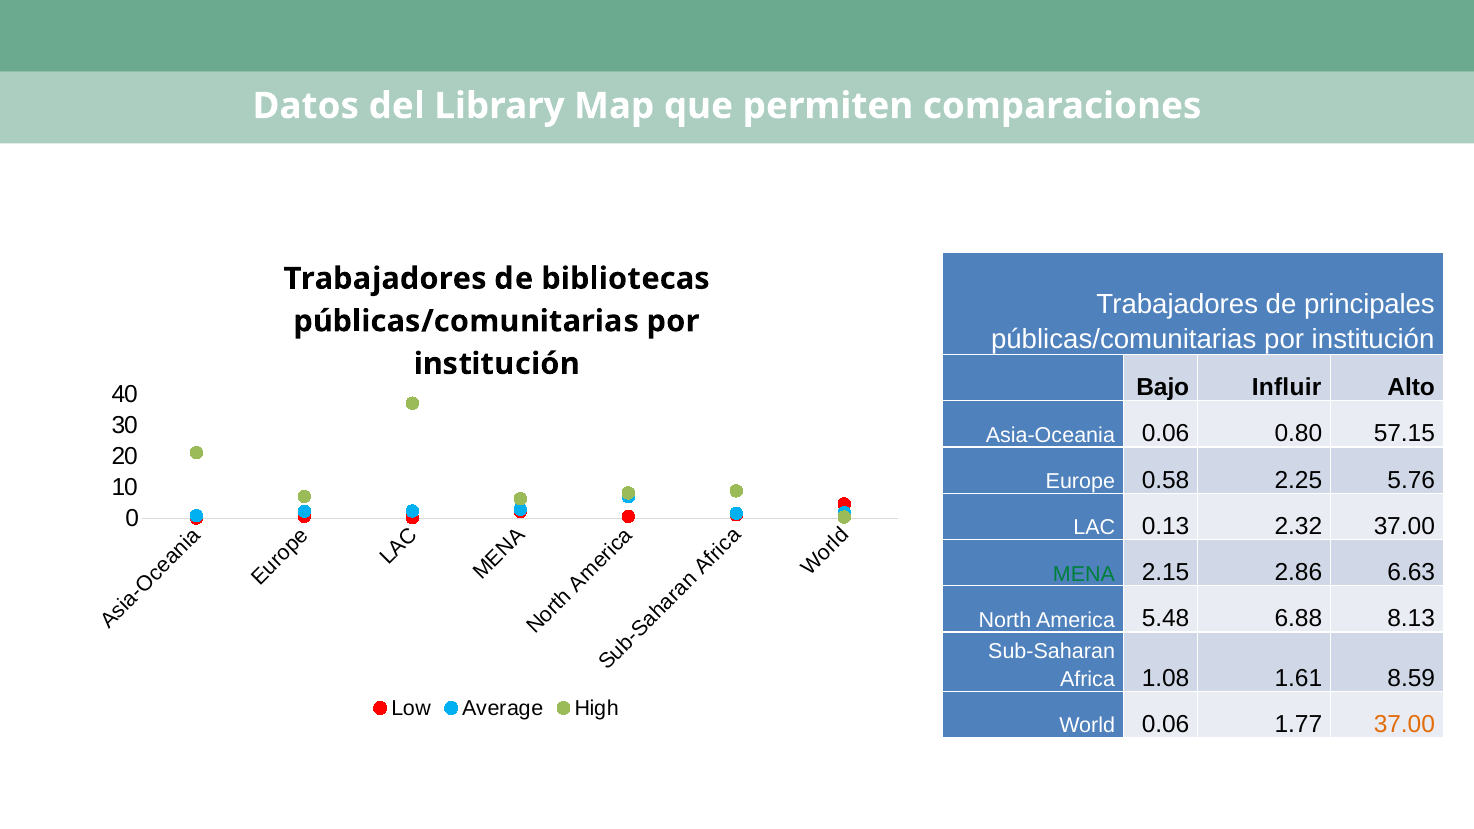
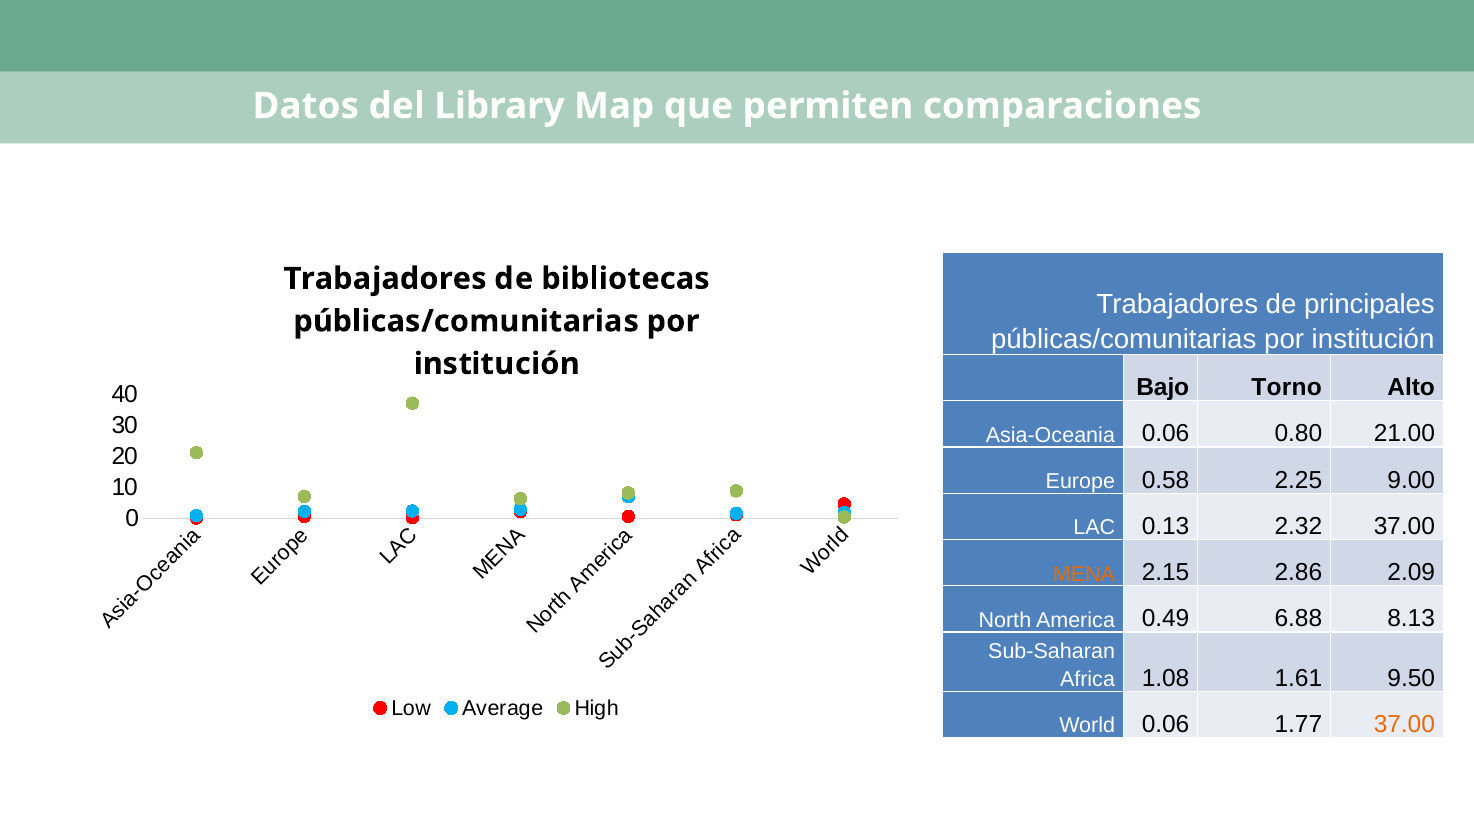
Influir: Influir -> Torno (1287, 388)
57.15: 57.15 -> 21.00 (1404, 434)
5.76: 5.76 -> 9.00 (1411, 480)
MENA colour: green -> orange (1084, 574)
6.63: 6.63 -> 2.09 (1411, 572)
5.48: 5.48 -> 0.49 (1166, 619)
8.59: 8.59 -> 9.50 (1411, 678)
